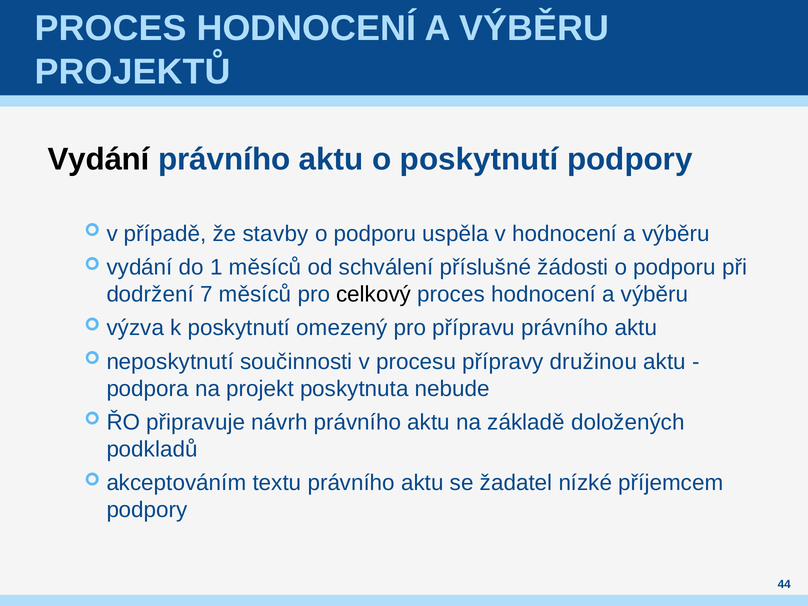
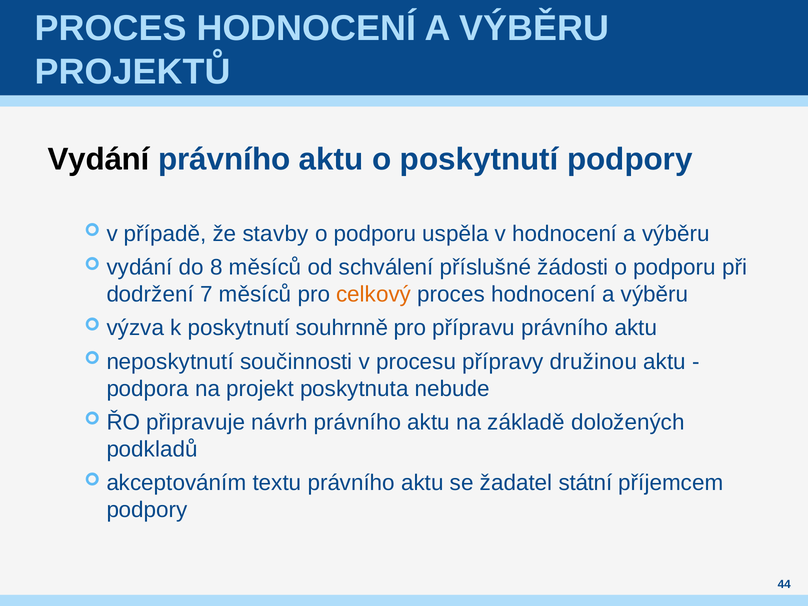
1: 1 -> 8 (216, 267)
celkový colour: black -> orange (374, 294)
omezený: omezený -> souhrnně (342, 328)
nízké: nízké -> státní (585, 483)
